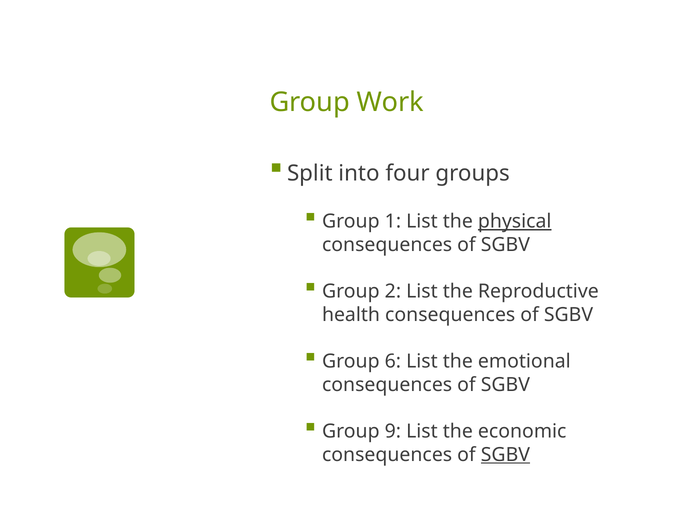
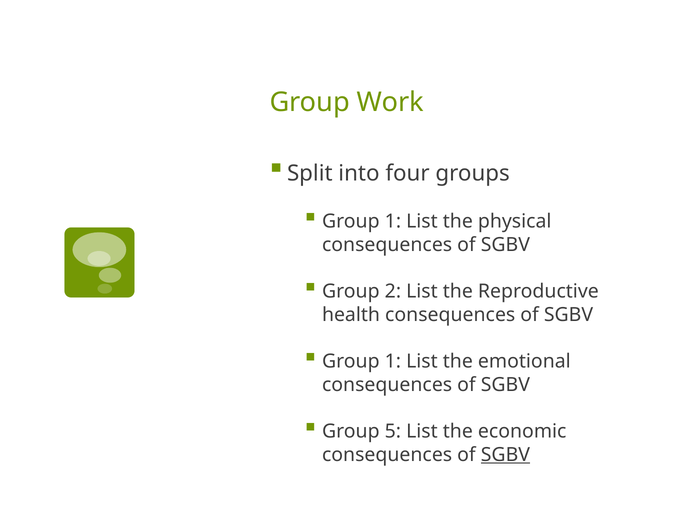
physical underline: present -> none (515, 221)
6: 6 -> 1 (393, 361)
9: 9 -> 5 (393, 431)
